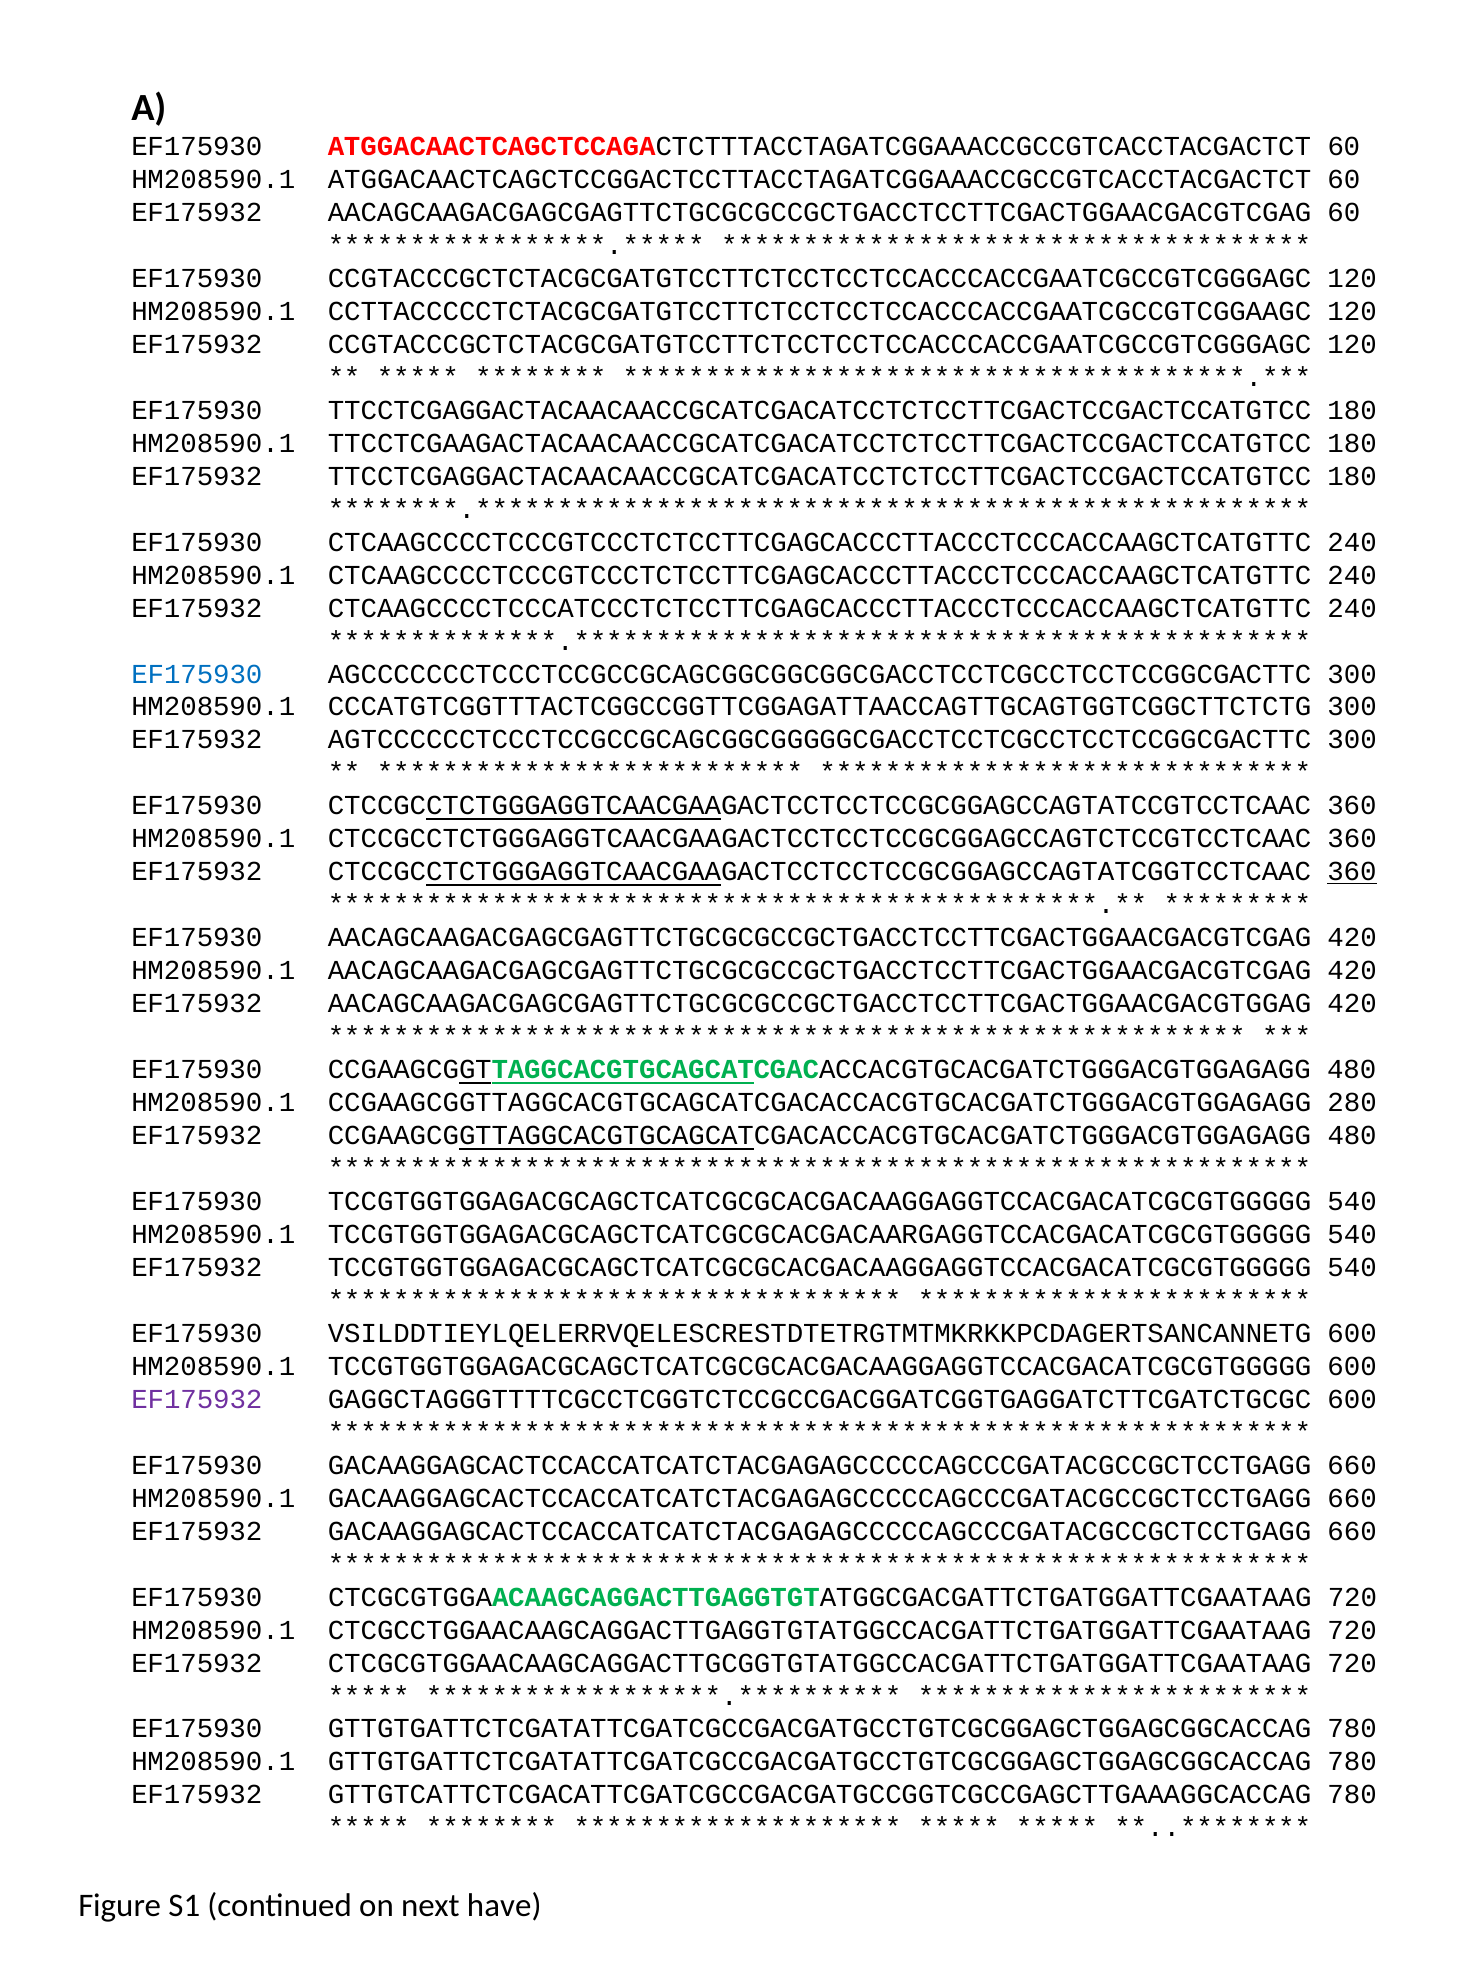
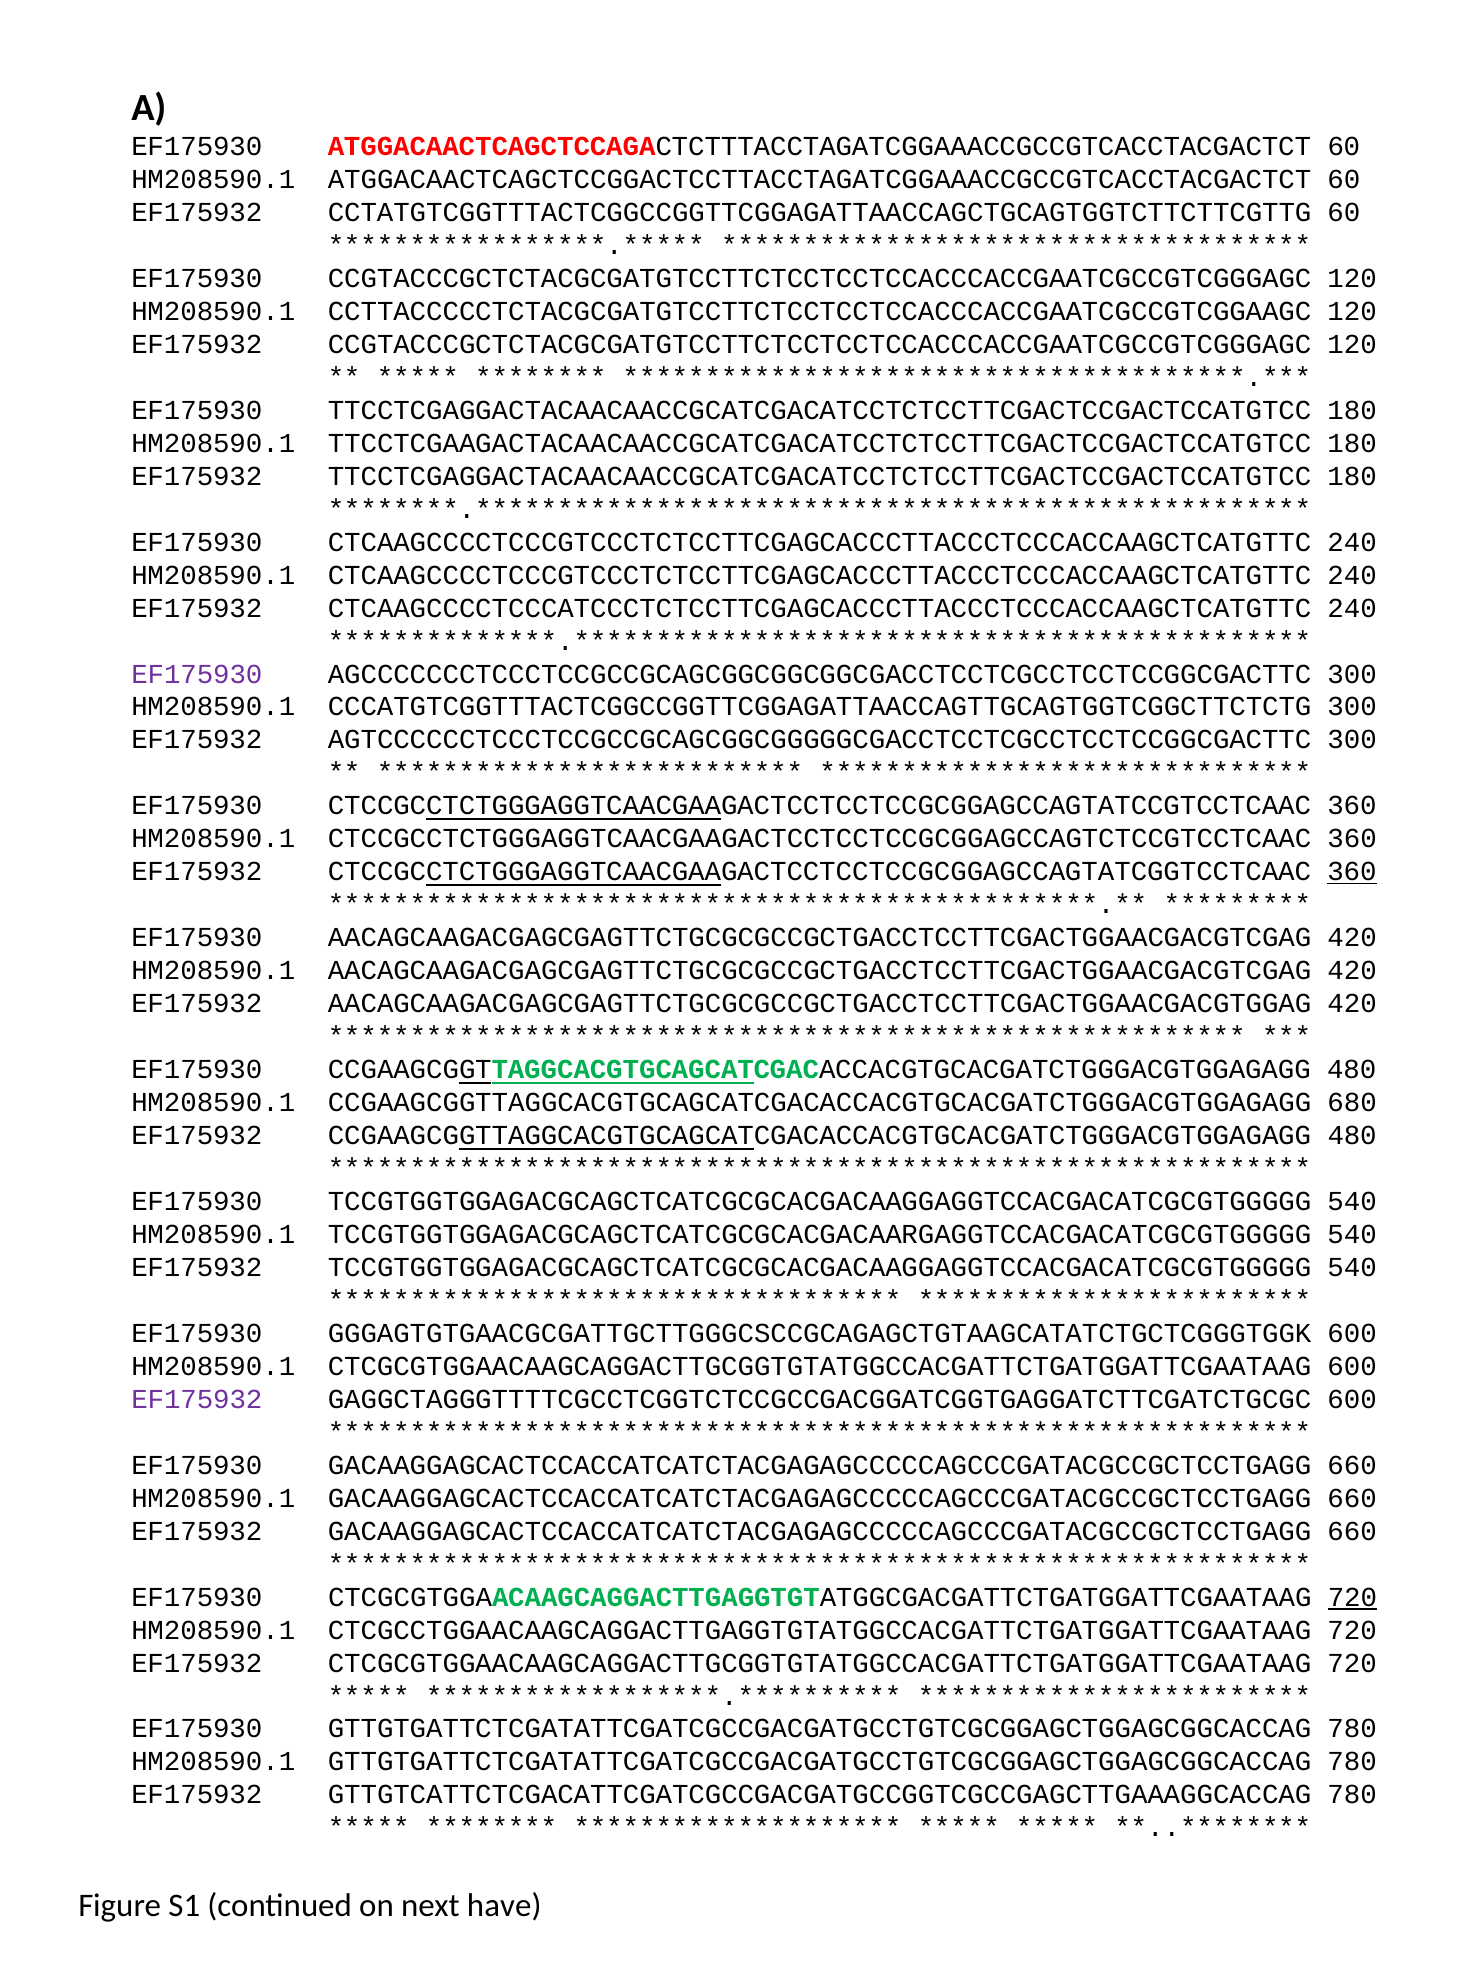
EF175932 AACAGCAAGACGAGCGAGTTCTGCGCGCCGCTGACCTCCTTCGACTGGAACGACGTCGAG: AACAGCAAGACGAGCGAGTTCTGCGCGCCGCTGACCTCCTTCGACTGGAACGACGTCGAG -> CCTATGTCGGTTTACTCGGCCGGTTCGGAGATTAACCAGCTGCAGTGGTCTTCTTCGTTG (820, 212)
EF175930 colour: blue -> purple (197, 674)
280: 280 -> 680 (1352, 1102)
VSILDDTIEYLQELERRVQELESCRESTDTETRGTMTMKRKKPCDAGERTSANCANNETG: VSILDDTIEYLQELERRVQELESCRESTDTETRGTMTMKRKKPCDAGERTSANCANNETG -> GGGAGTGTGAACGCGATTGCTTGGGCSCCGCAGAGCTGTAAGCATATCTGCTCGGGTGGK (820, 1333)
HM208590.1 TCCGTGGTGGAGACGCAGCTCATCGCGCACGACAAGGAGGTCCACGACATCGCGTGGGGG: TCCGTGGTGGAGACGCAGCTCATCGCGCACGACAAGGAGGTCCACGACATCGCGTGGGGG -> CTCGCGTGGAACAAGCAGGACTTGCGGTGTATGGCCACGATTCTGATGGATTCGAATAAG (820, 1366)
720 underline: none -> present (1352, 1597)
